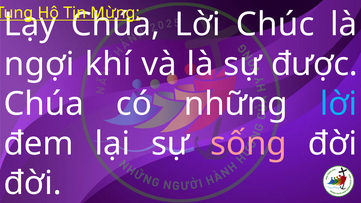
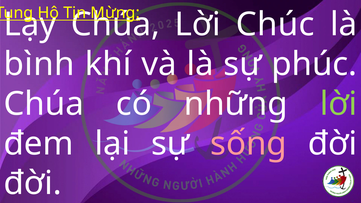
ngợi: ngợi -> bình (39, 64)
được: được -> phúc (314, 64)
lời colour: light blue -> light green (339, 104)
